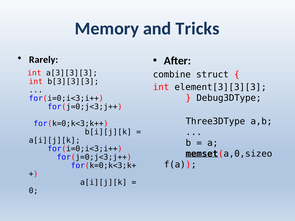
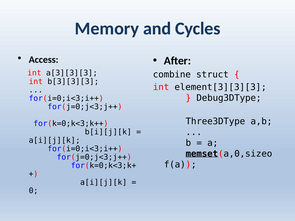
Tricks: Tricks -> Cycles (198, 29)
Rarely: Rarely -> Access (44, 60)
